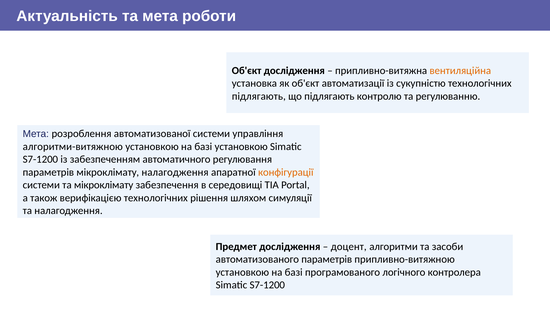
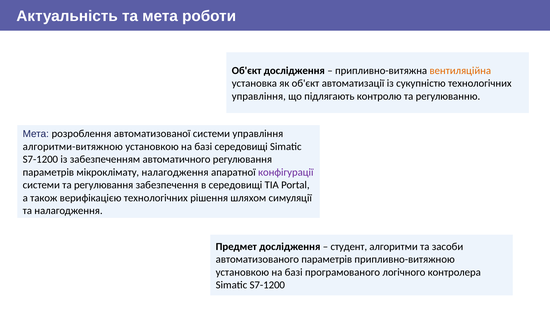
підлягають: підлягають -> управління (259, 96)
базі установкою: установкою -> середовищі (241, 147)
конфігурації colour: orange -> purple (286, 172)
та мікроклімату: мікроклімату -> регулювання (104, 185)
доцент: доцент -> студент (349, 247)
